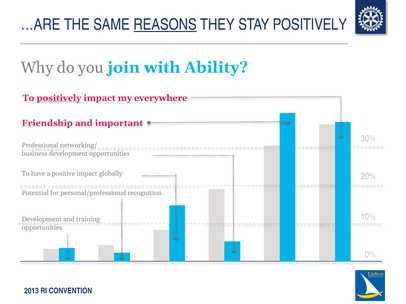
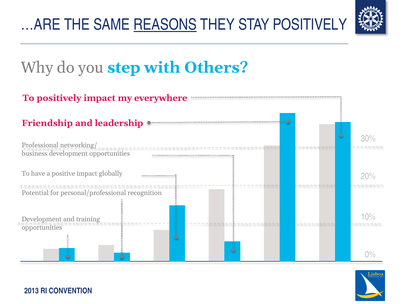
join: join -> step (124, 68)
Ability: Ability -> Others (216, 68)
positively underline: present -> none (59, 98)
important: important -> leadership (119, 123)
